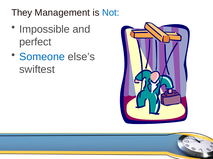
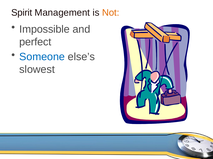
They: They -> Spirit (22, 13)
Not colour: blue -> orange (111, 13)
swiftest: swiftest -> slowest (37, 70)
